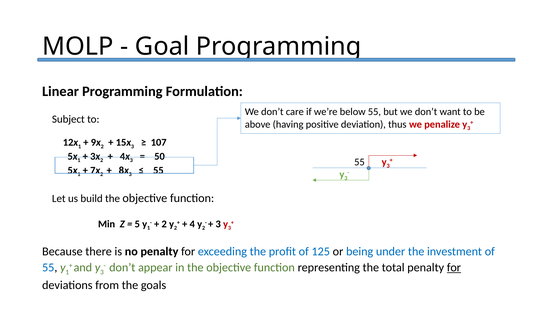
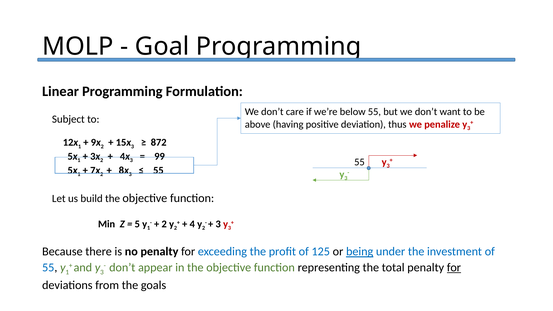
107: 107 -> 872 (159, 143)
50: 50 -> 99 (160, 156)
being underline: none -> present (360, 252)
